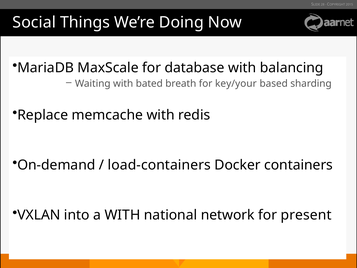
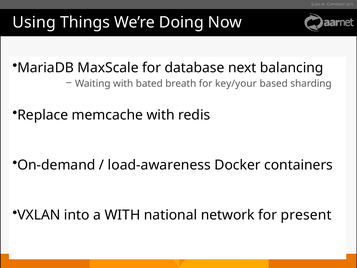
Social: Social -> Using (34, 22)
database with: with -> next (242, 68)
load-containers: load-containers -> load-awareness (159, 165)
